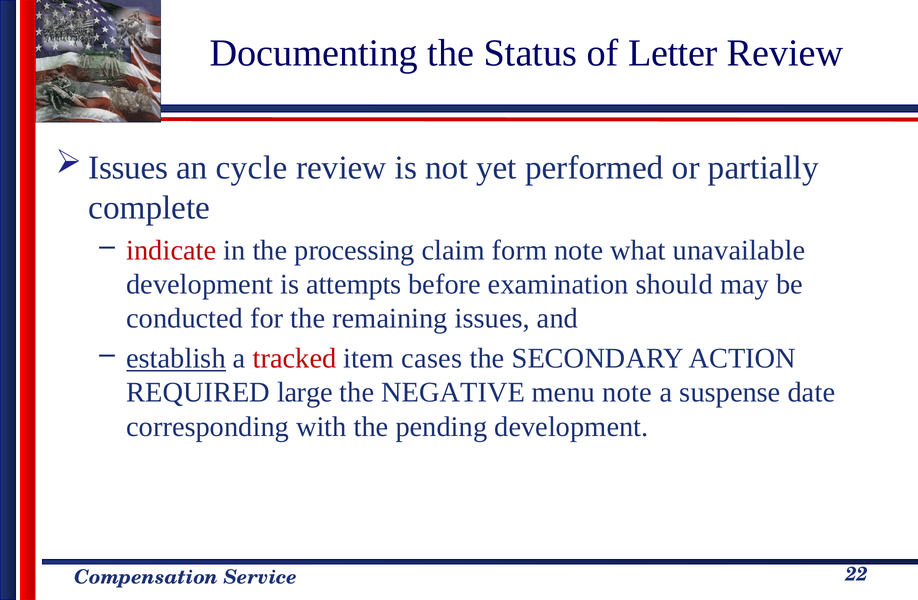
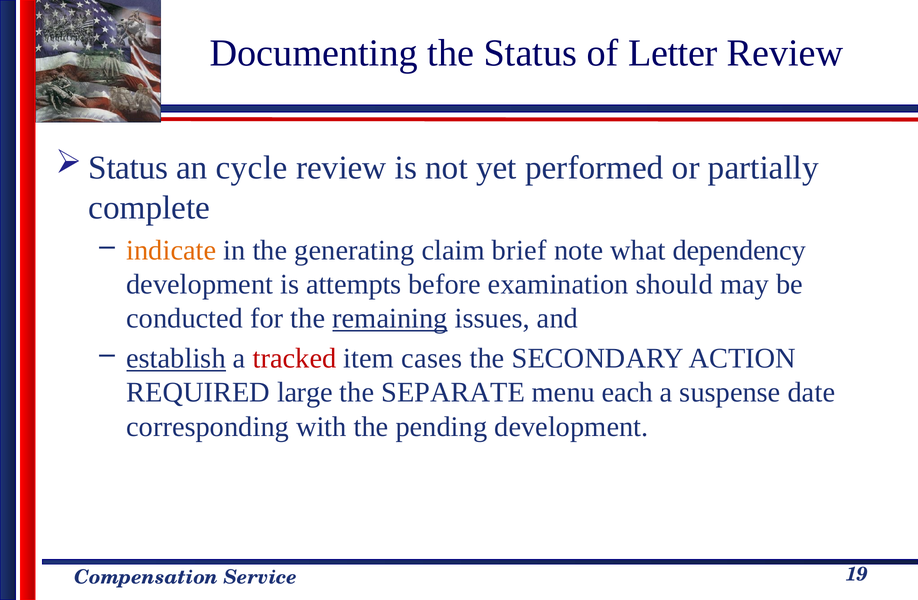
Issues: Issues -> Status (128, 168)
indicate colour: red -> orange (171, 250)
processing: processing -> generating (354, 250)
form: form -> brief (519, 250)
unavailable: unavailable -> dependency (739, 250)
remaining underline: none -> present (390, 319)
NEGATIVE: NEGATIVE -> SEPARATE (453, 393)
menu note: note -> each (627, 393)
22: 22 -> 19 (857, 574)
